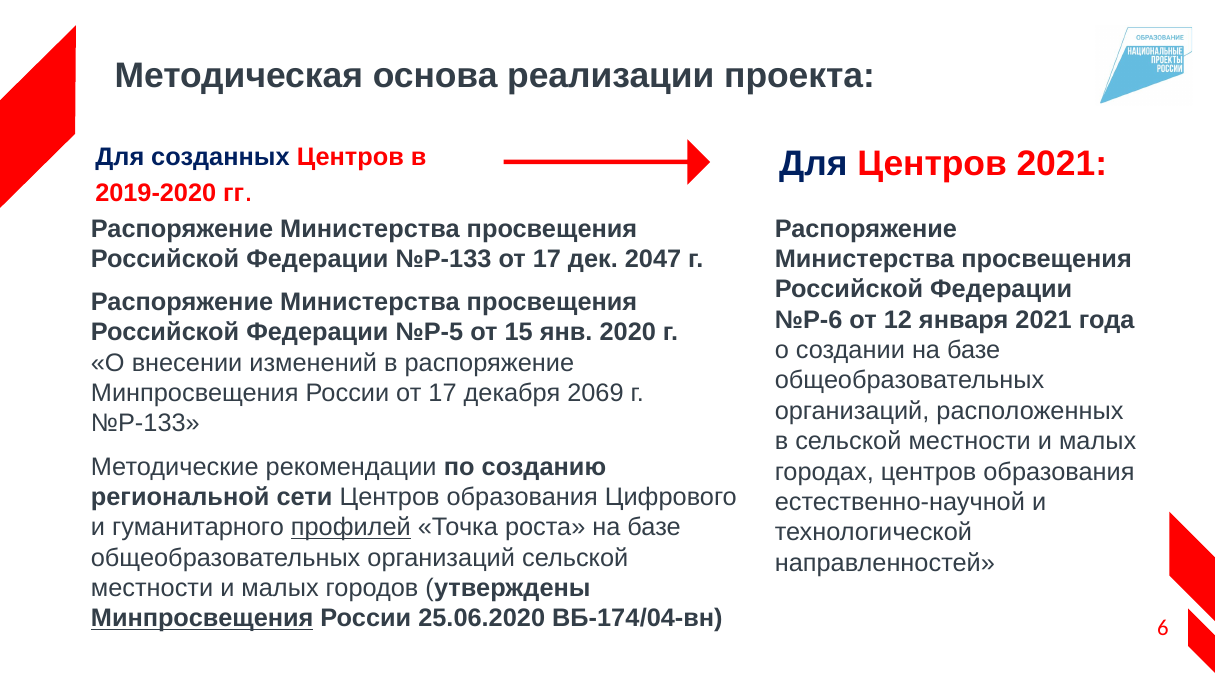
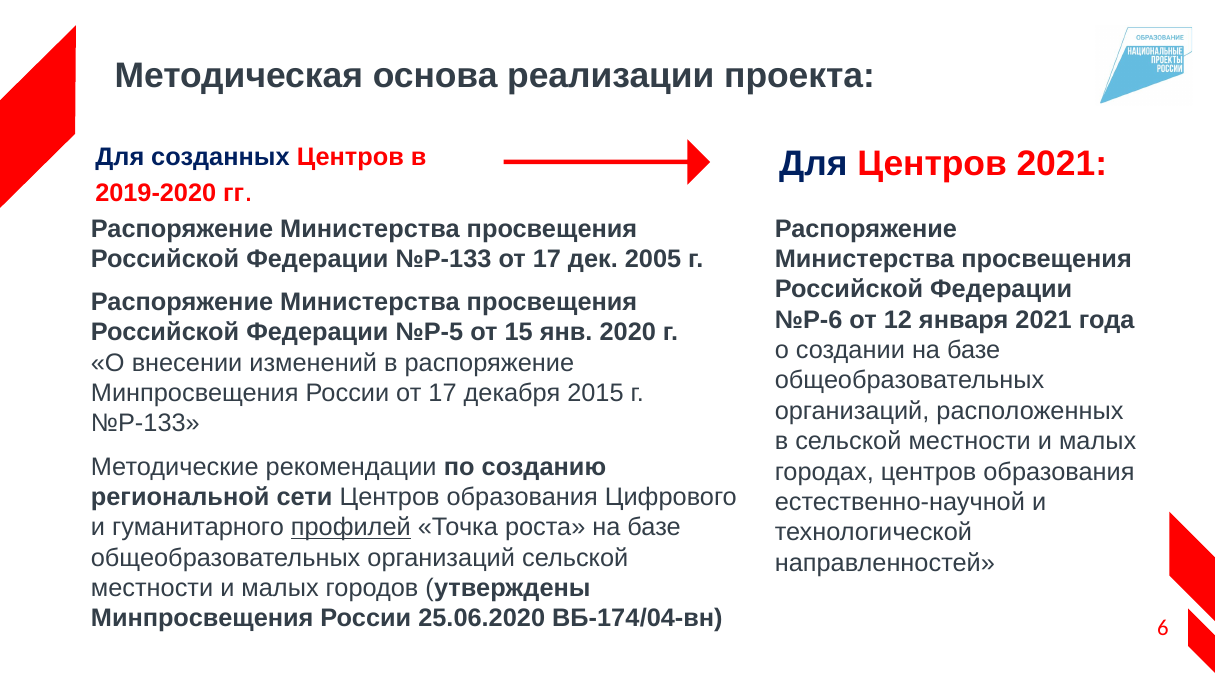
2047: 2047 -> 2005 (653, 259)
2069: 2069 -> 2015 (595, 394)
Минпросвещения underline: present -> none (202, 619)
